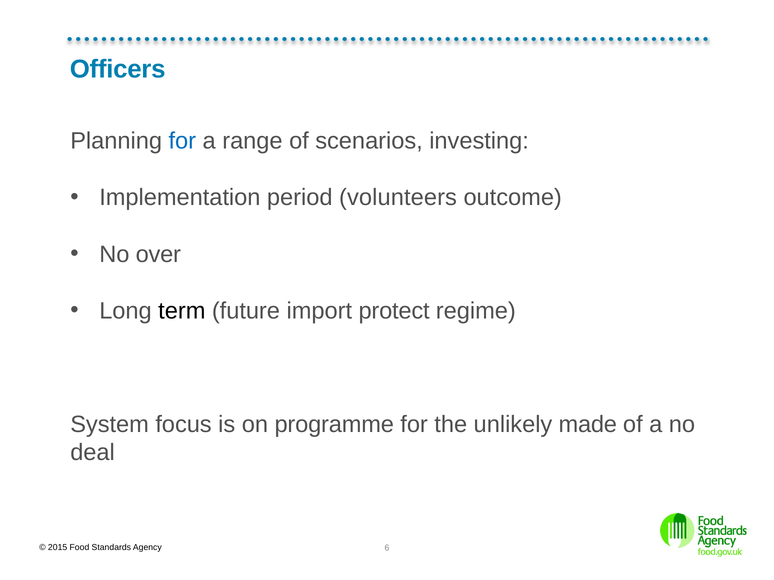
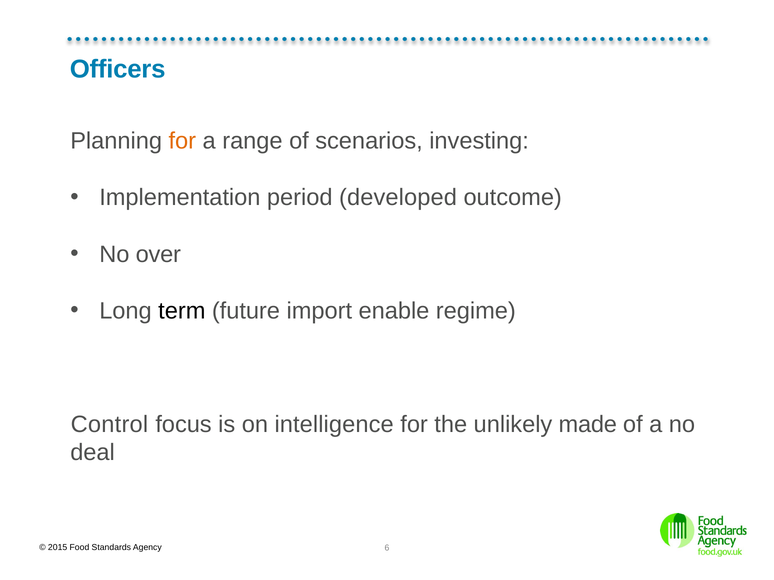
for colour: blue -> orange (182, 141)
volunteers: volunteers -> developed (398, 198)
protect: protect -> enable (394, 311)
System: System -> Control (109, 425)
programme: programme -> intelligence (334, 425)
